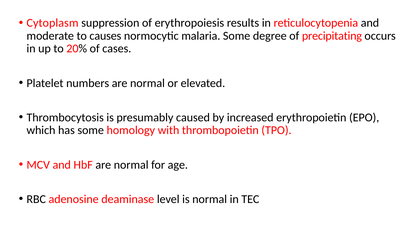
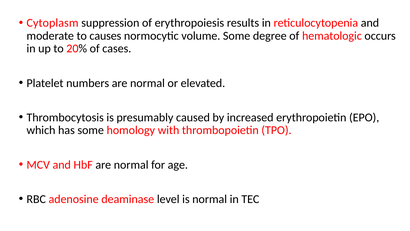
malaria: malaria -> volume (201, 36)
precipitating: precipitating -> hematologic (332, 36)
